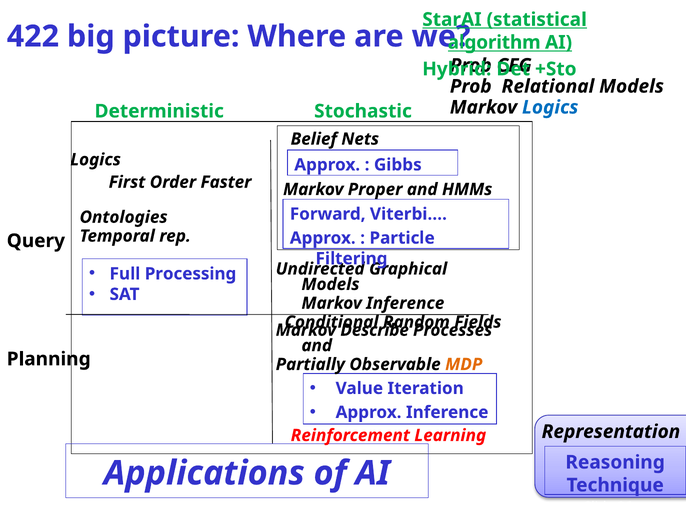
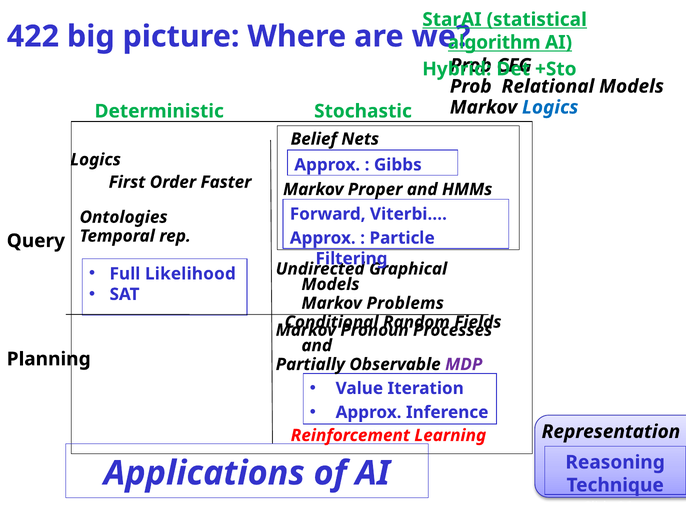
Processing: Processing -> Likelihood (190, 274)
Markov Inference: Inference -> Problems (405, 303)
Describe: Describe -> Pronoun (375, 330)
MDP colour: orange -> purple (464, 365)
